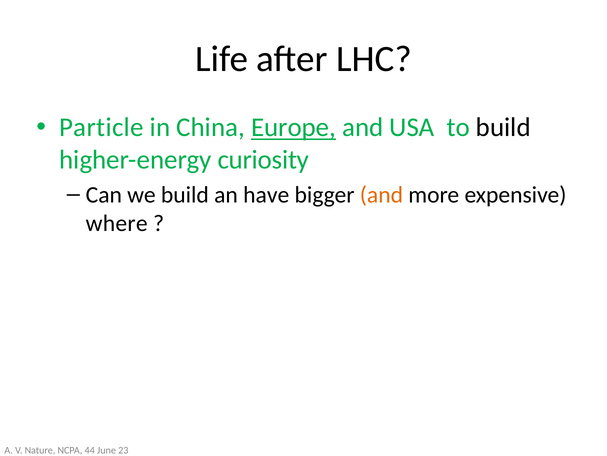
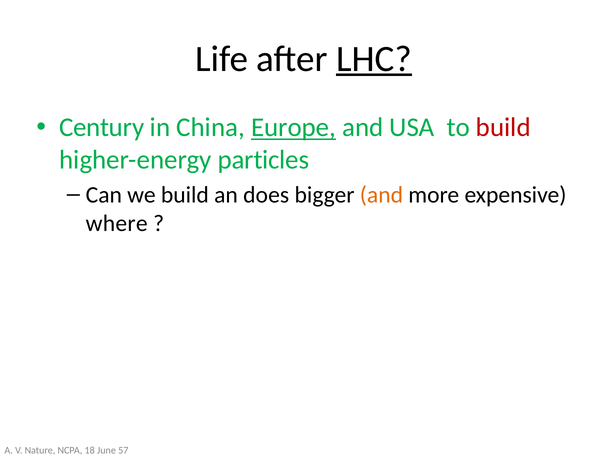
LHC underline: none -> present (374, 59)
Particle: Particle -> Century (102, 127)
build colour: black -> red (503, 127)
curiosity: curiosity -> particles (263, 160)
have: have -> does (266, 195)
44: 44 -> 18 (90, 449)
23: 23 -> 57 (123, 449)
